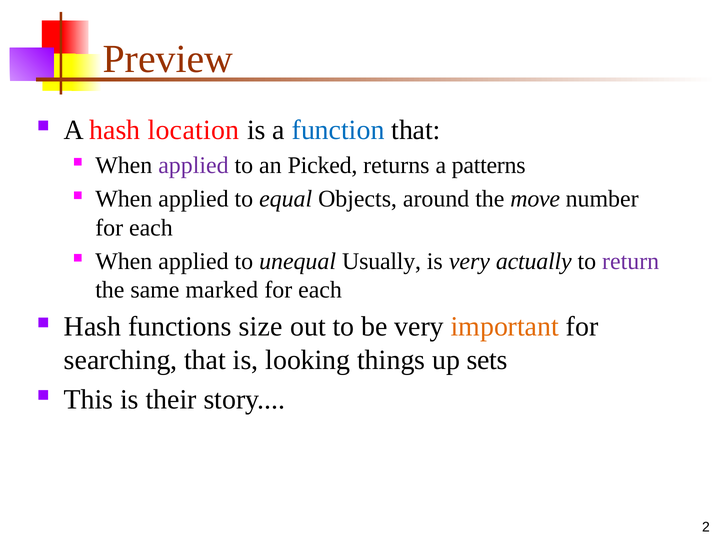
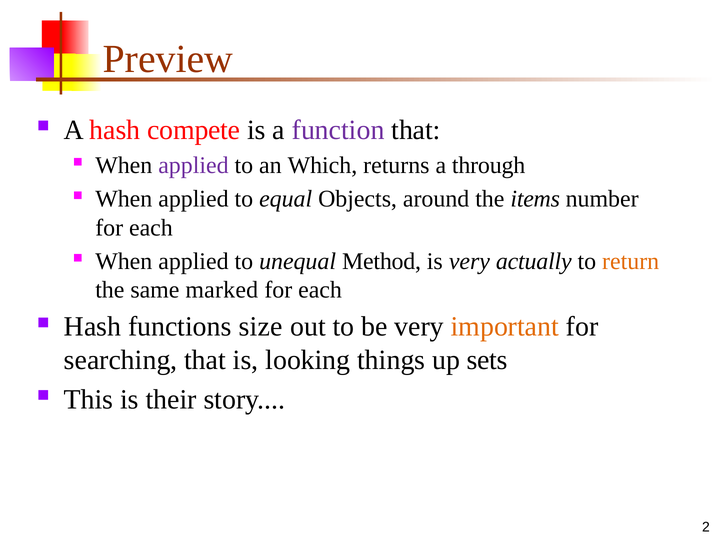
location: location -> compete (194, 130)
function colour: blue -> purple (338, 130)
Picked: Picked -> Which (322, 165)
patterns: patterns -> through (489, 165)
move: move -> items (535, 199)
Usually: Usually -> Method (382, 261)
return colour: purple -> orange (631, 261)
